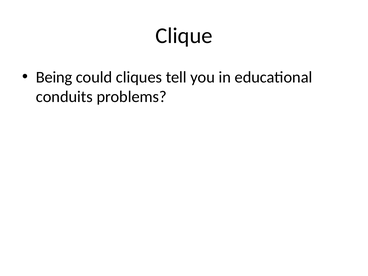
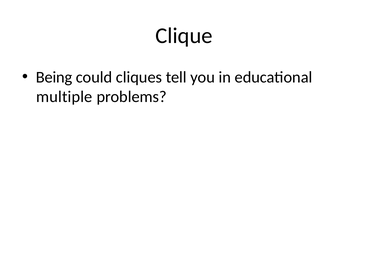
conduits: conduits -> multiple (64, 97)
